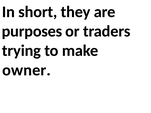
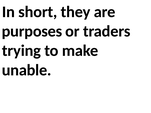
owner: owner -> unable (27, 70)
